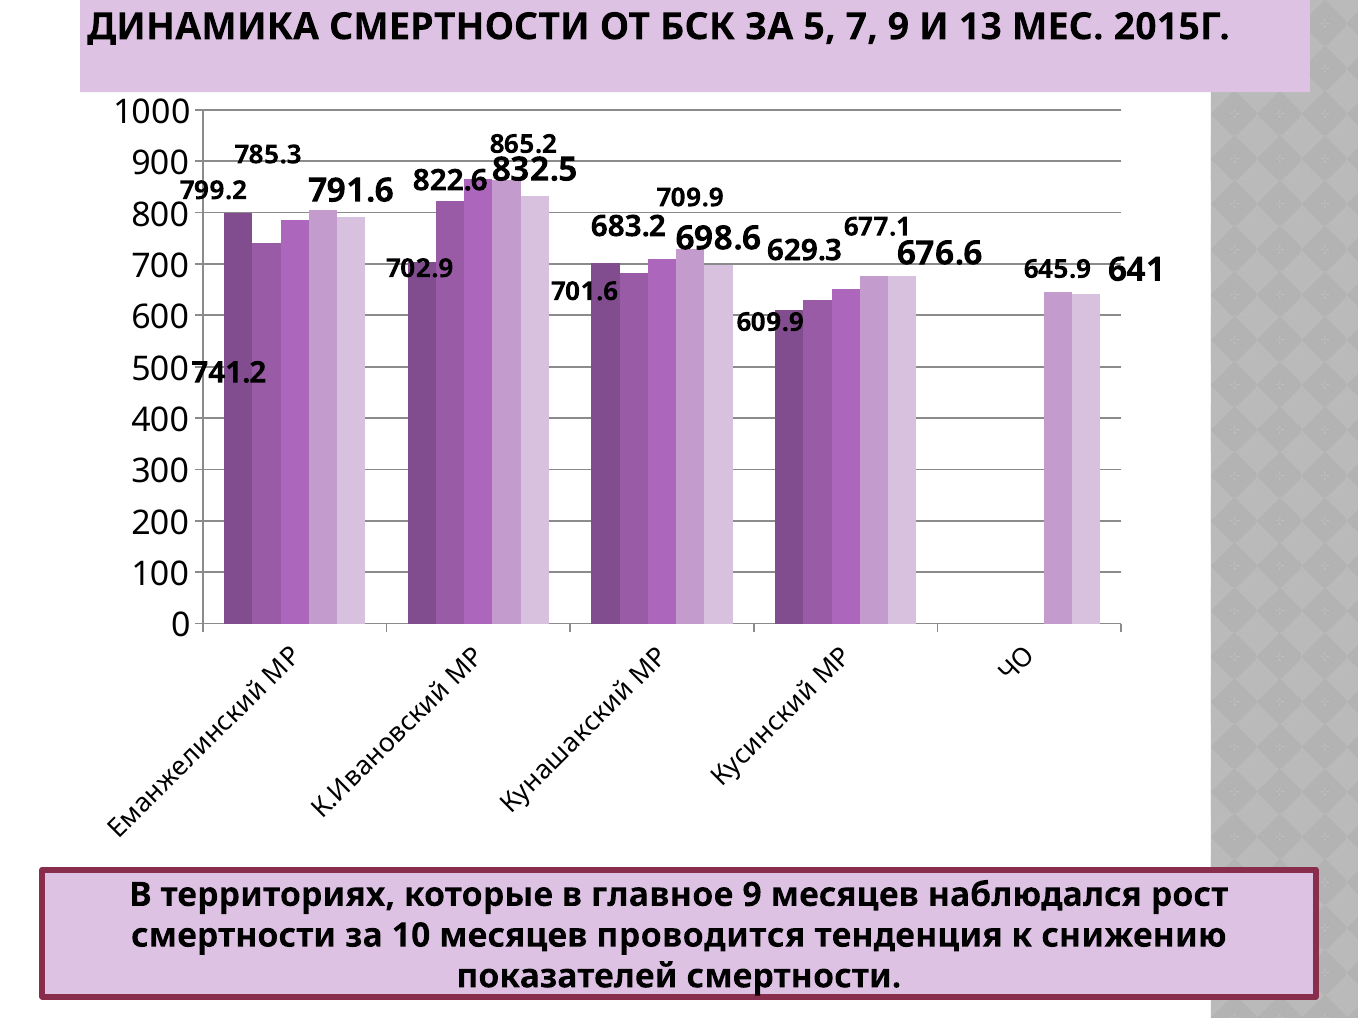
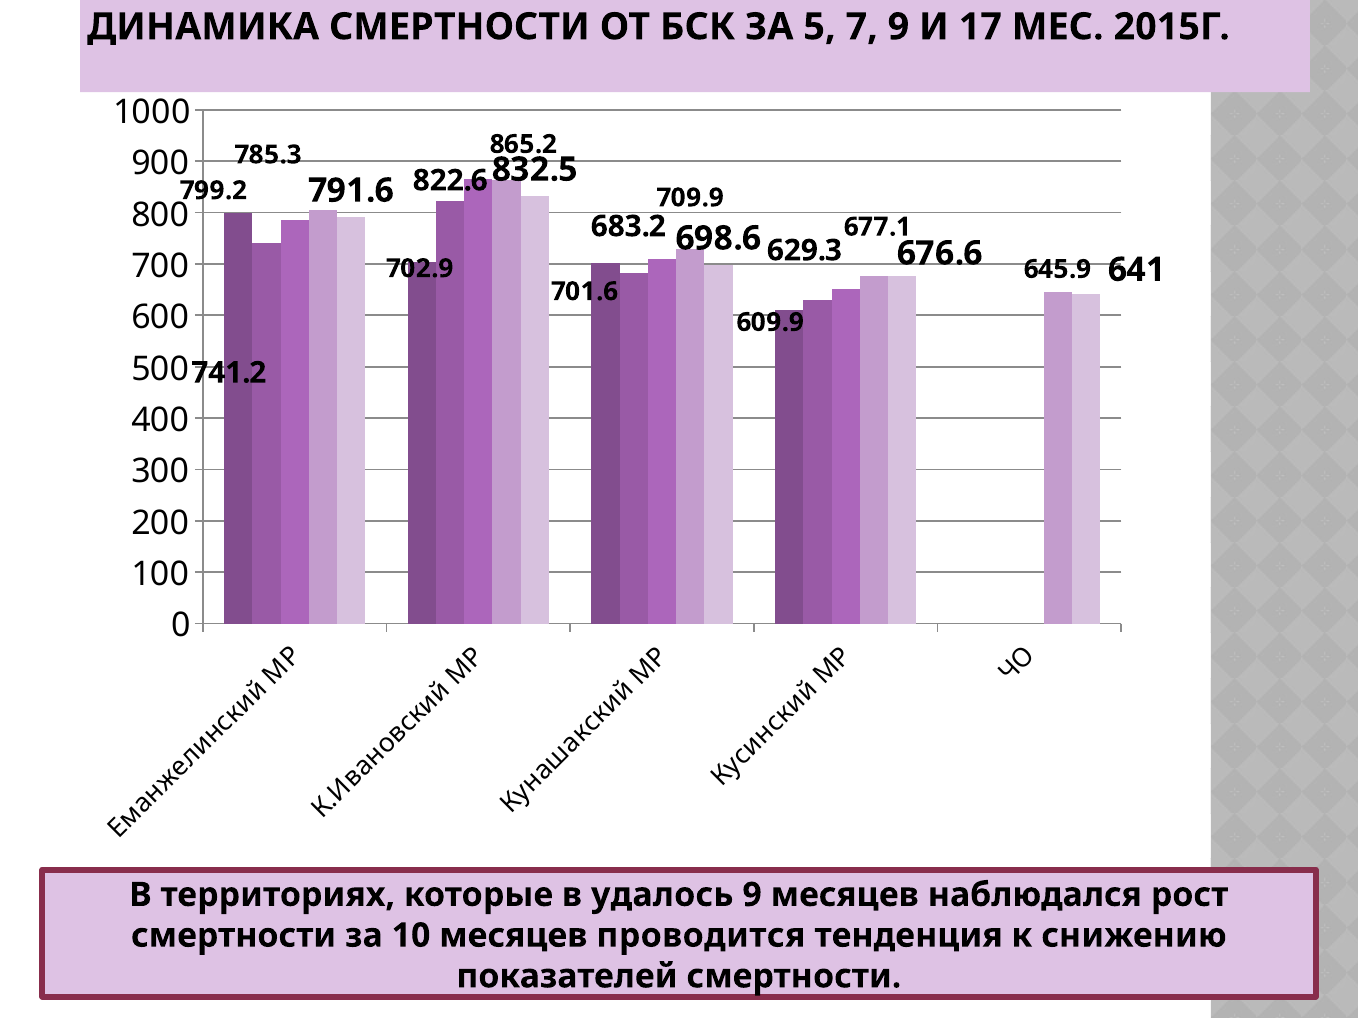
13: 13 -> 17 (980, 27)
главное: главное -> удалось (662, 895)
